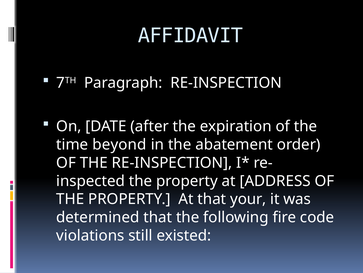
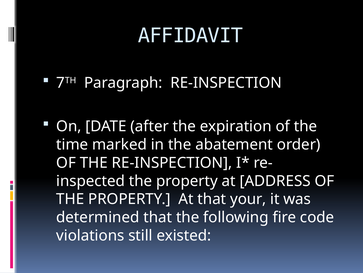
beyond: beyond -> marked (120, 144)
